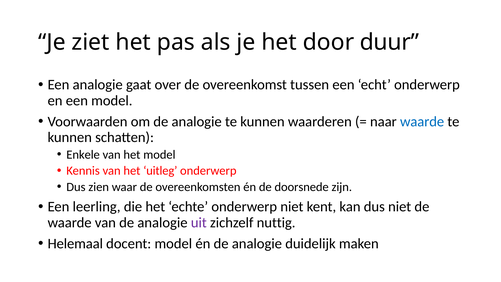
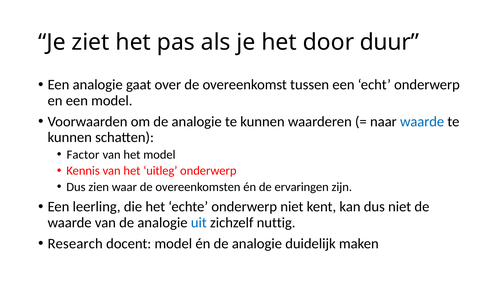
Enkele: Enkele -> Factor (83, 155)
doorsnede: doorsnede -> ervaringen (302, 187)
uit colour: purple -> blue (199, 222)
Helemaal: Helemaal -> Research (75, 243)
